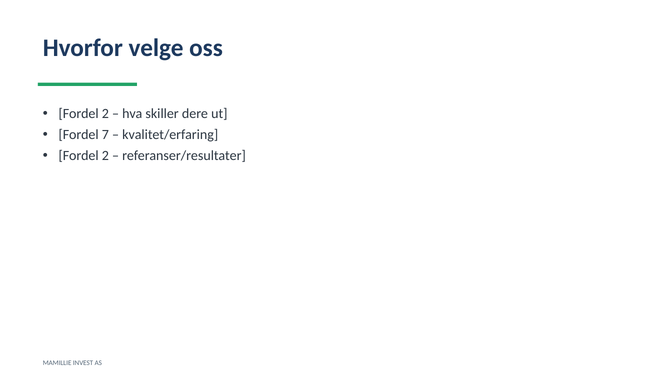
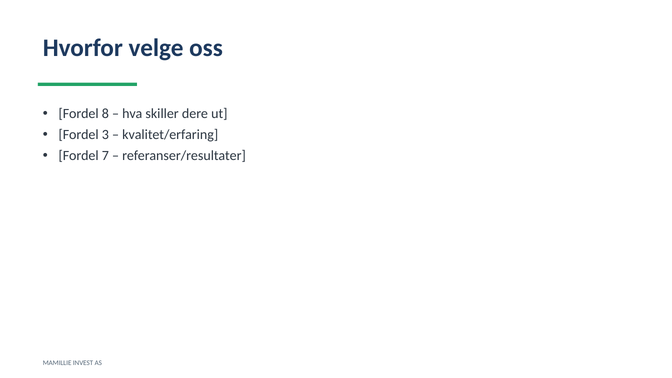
2: 2 -> 8 (105, 114)
7: 7 -> 3 (105, 135)
2: 2 -> 7 (105, 156)
